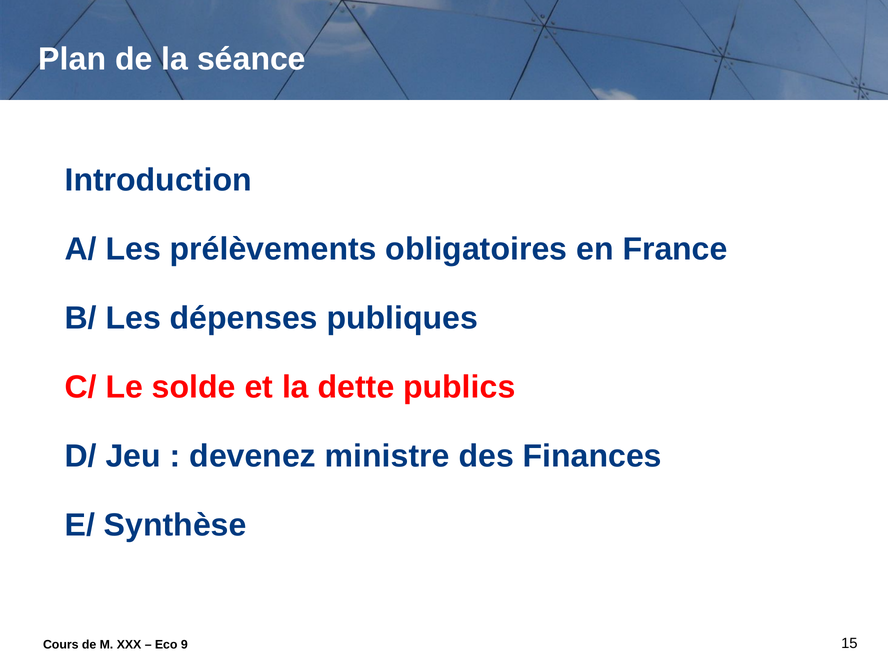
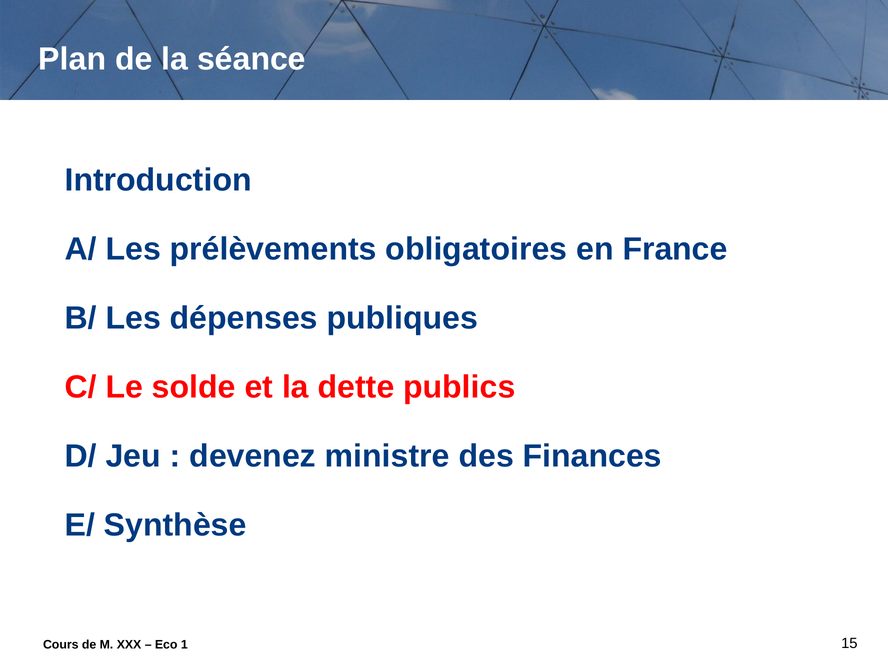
9: 9 -> 1 (184, 644)
